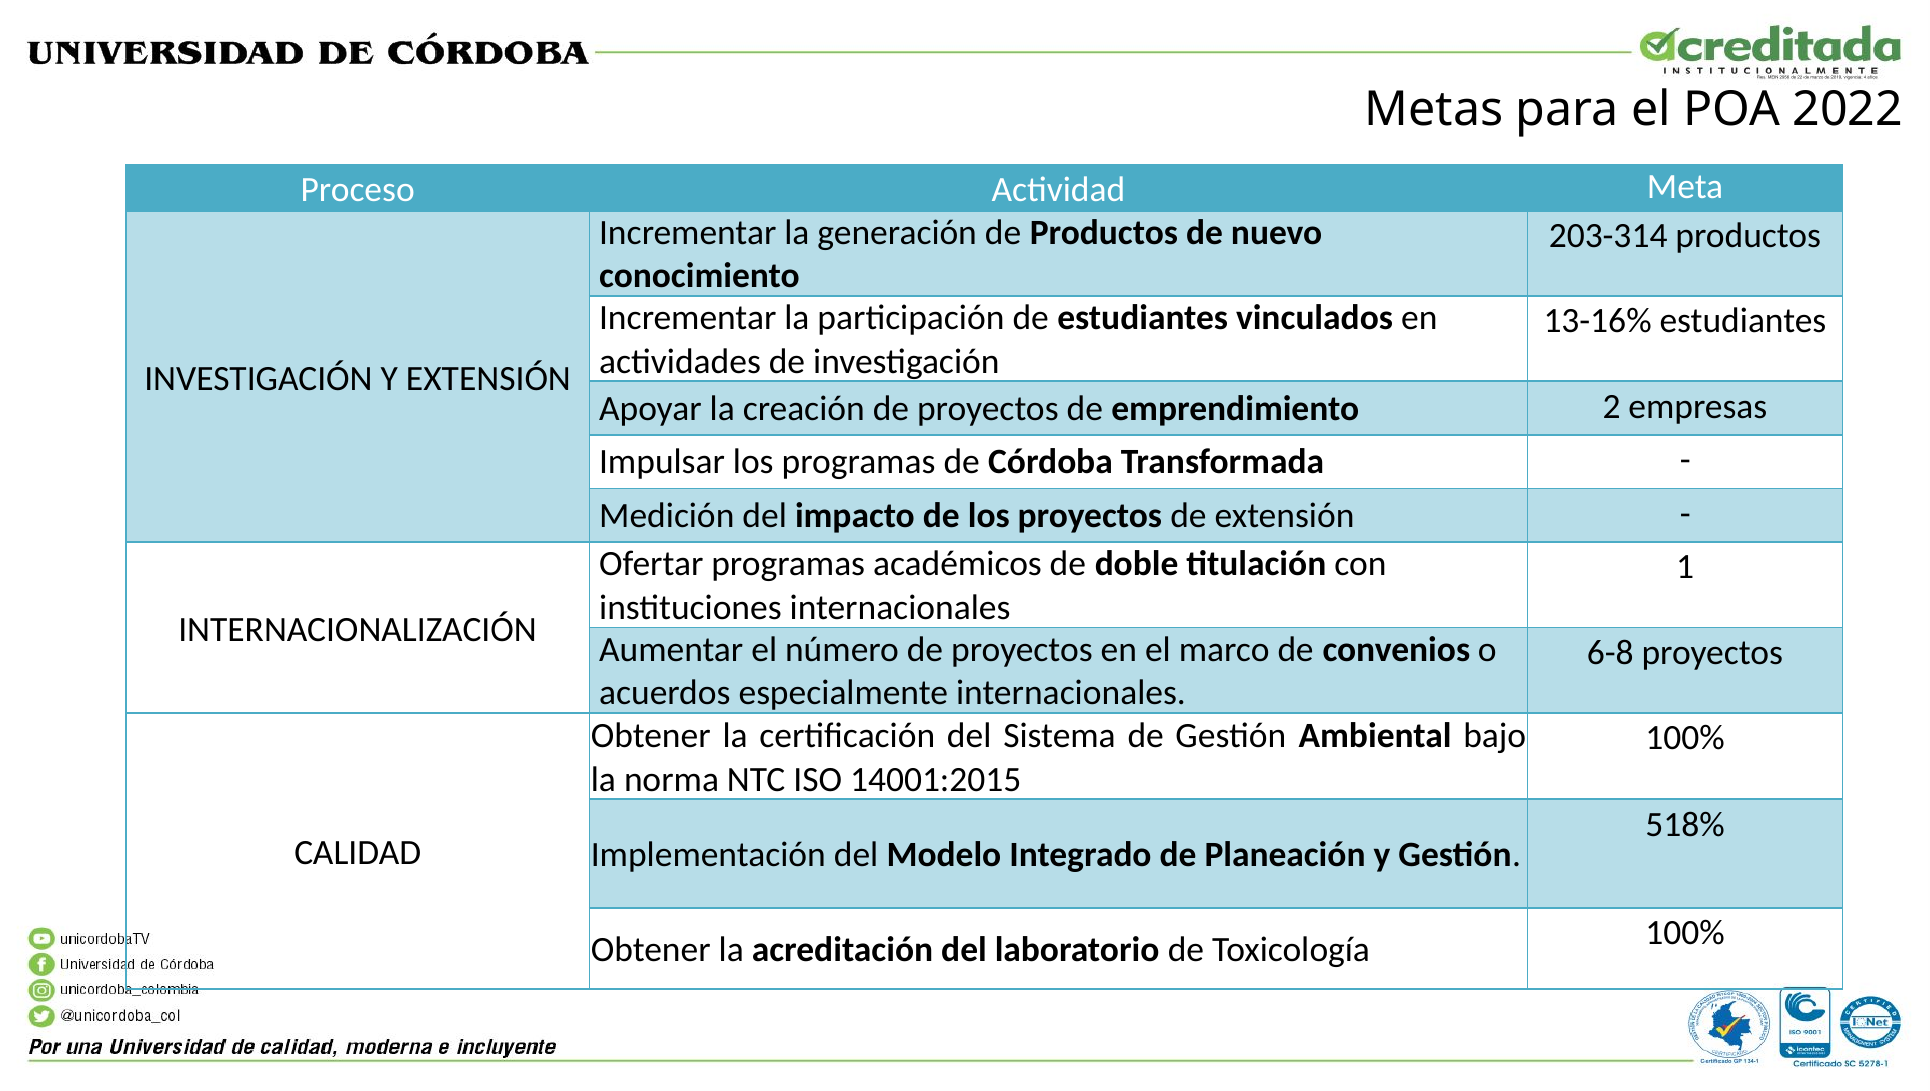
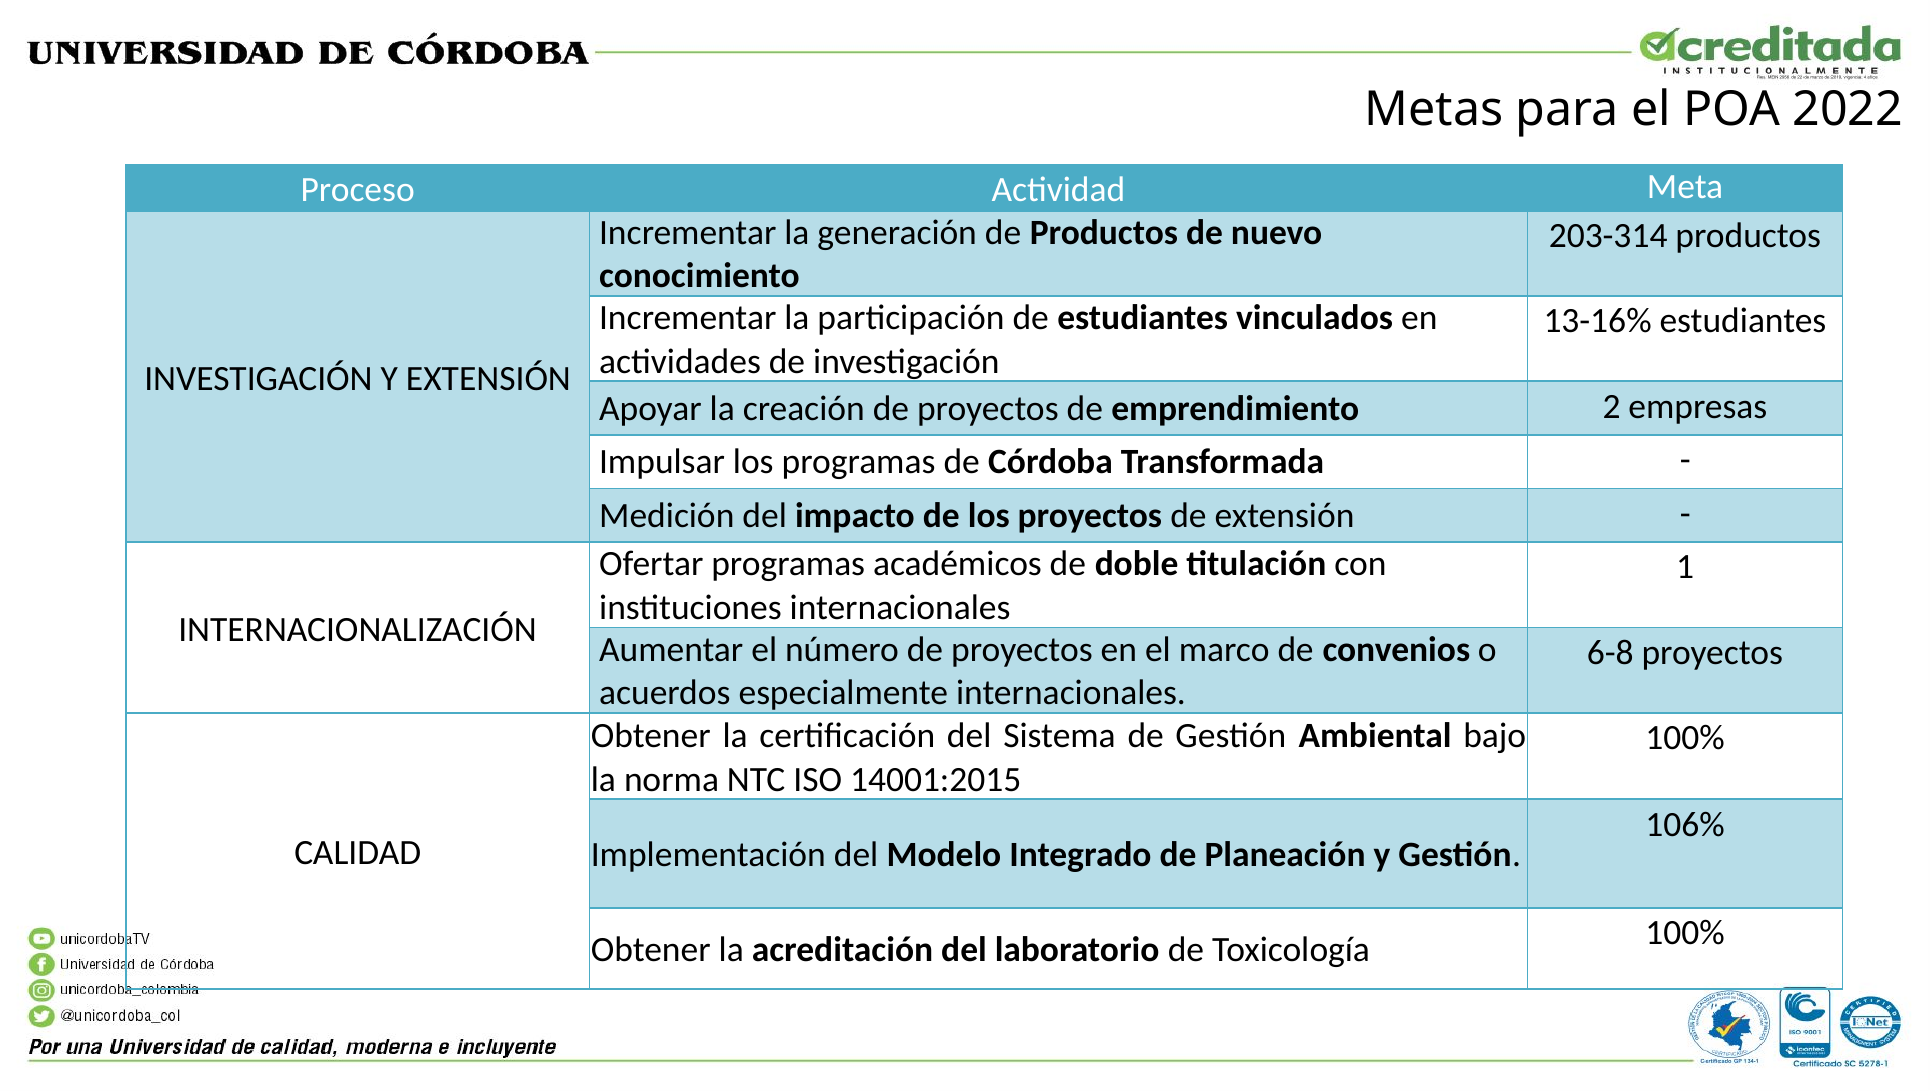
518%: 518% -> 106% (1685, 824)
